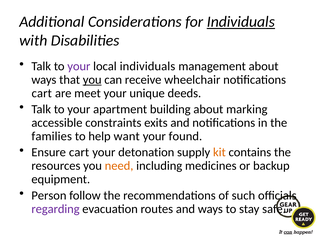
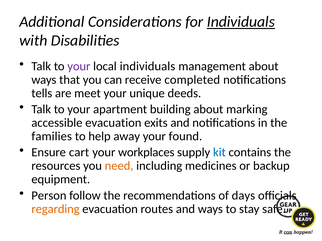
you underline: present -> none (92, 80)
wheelchair: wheelchair -> completed (192, 80)
cart: cart -> tells (42, 93)
accessible constraints: constraints -> evacuation (113, 123)
want: want -> away (127, 137)
detonation: detonation -> workplaces (146, 153)
kit colour: orange -> blue (219, 153)
such: such -> days (243, 196)
regarding colour: purple -> orange (55, 209)
